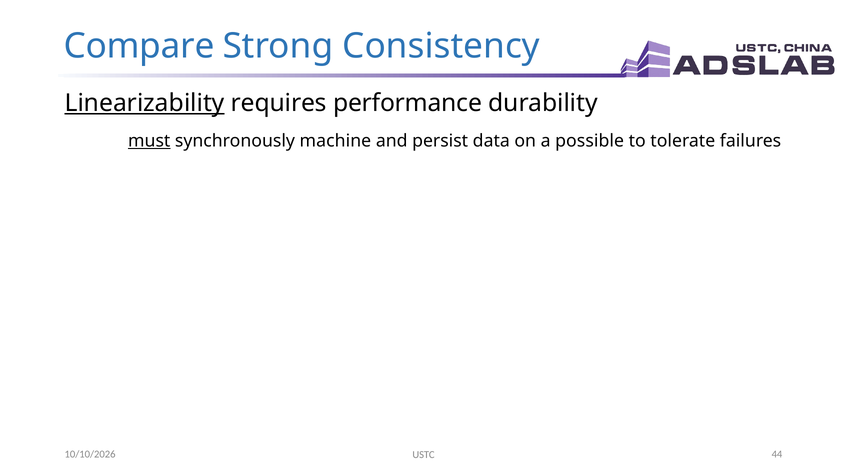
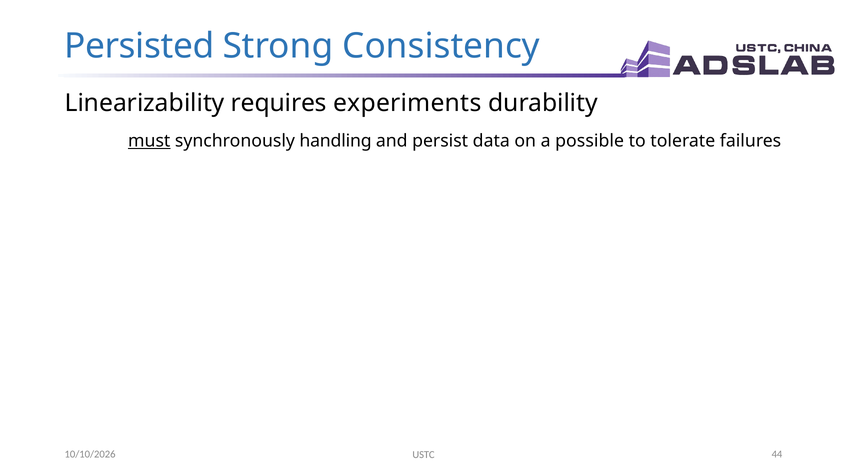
Compare: Compare -> Persisted (139, 46)
Linearizability underline: present -> none (145, 103)
performance: performance -> experiments (407, 103)
machine: machine -> handling (336, 141)
